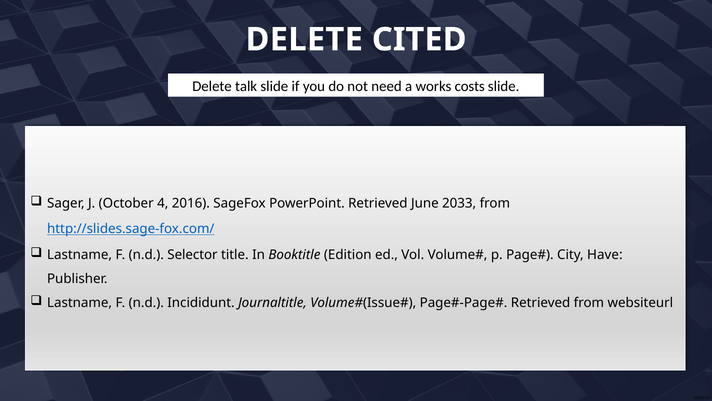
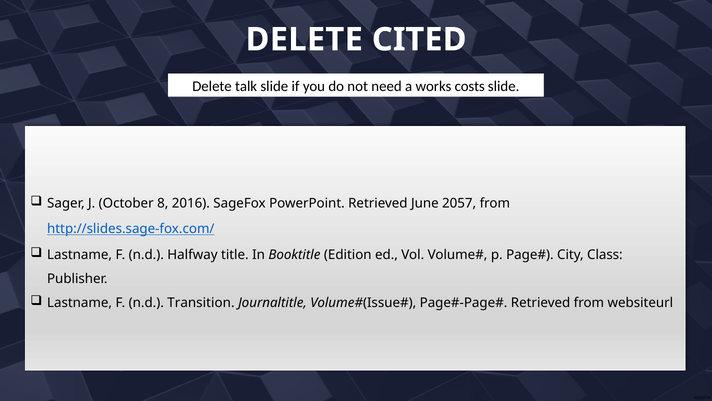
4: 4 -> 8 (163, 203)
2033: 2033 -> 2057 (459, 203)
Selector: Selector -> Halfway (192, 254)
Have: Have -> Class (605, 254)
Incididunt: Incididunt -> Transition (201, 303)
